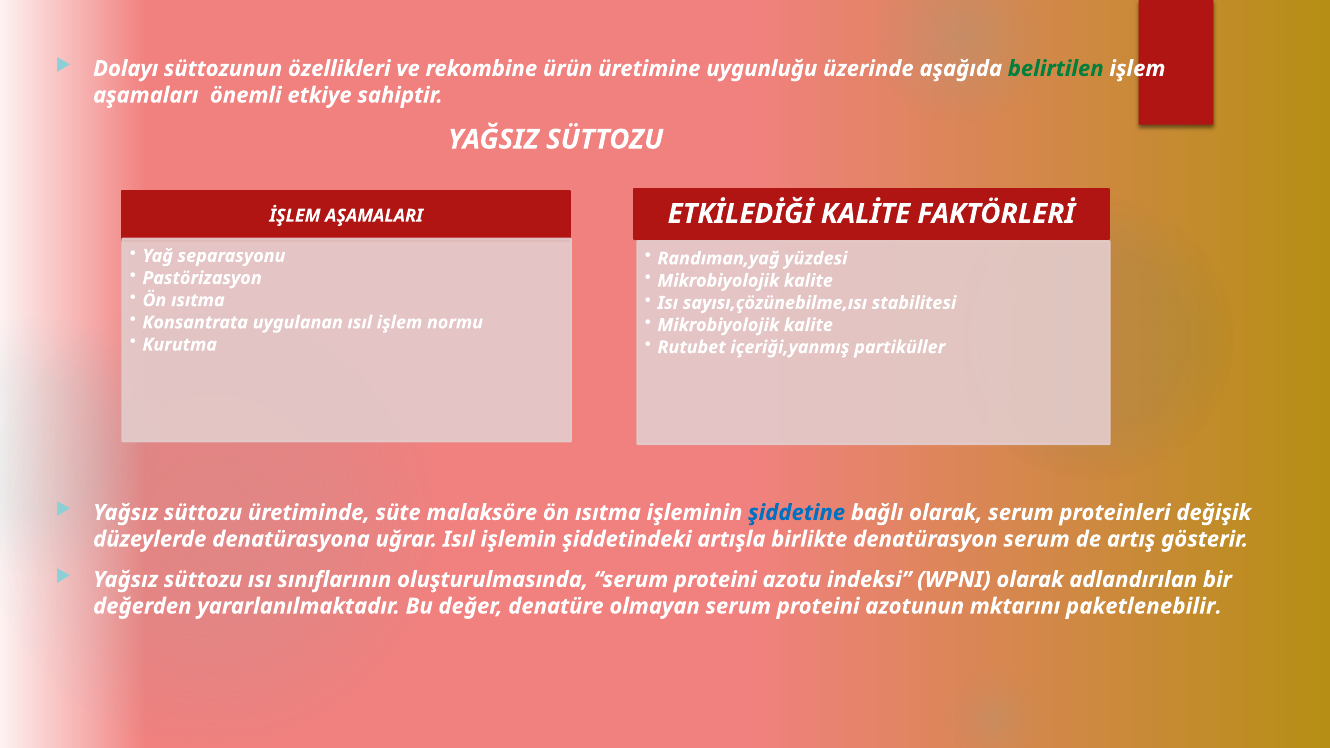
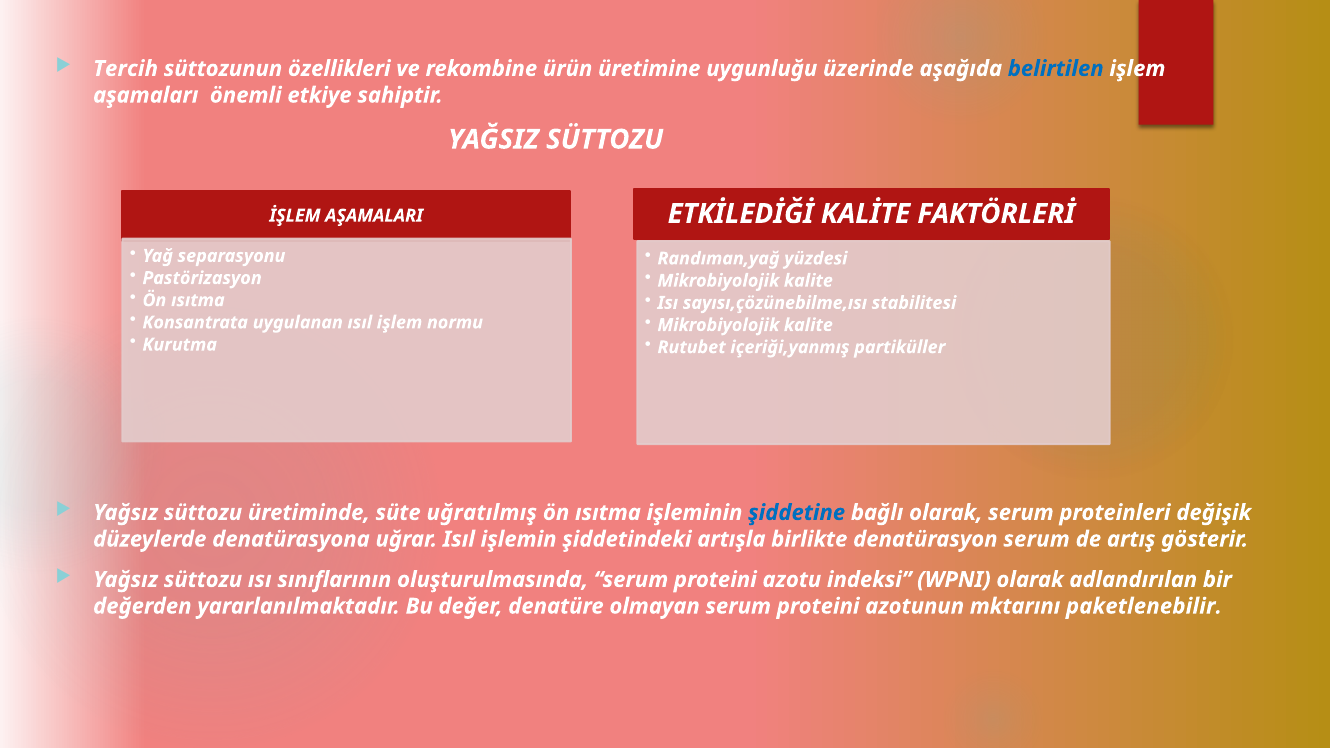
Dolayı: Dolayı -> Tercih (126, 69)
belirtilen colour: green -> blue (1056, 69)
malaksöre: malaksöre -> uğratılmış (482, 513)
